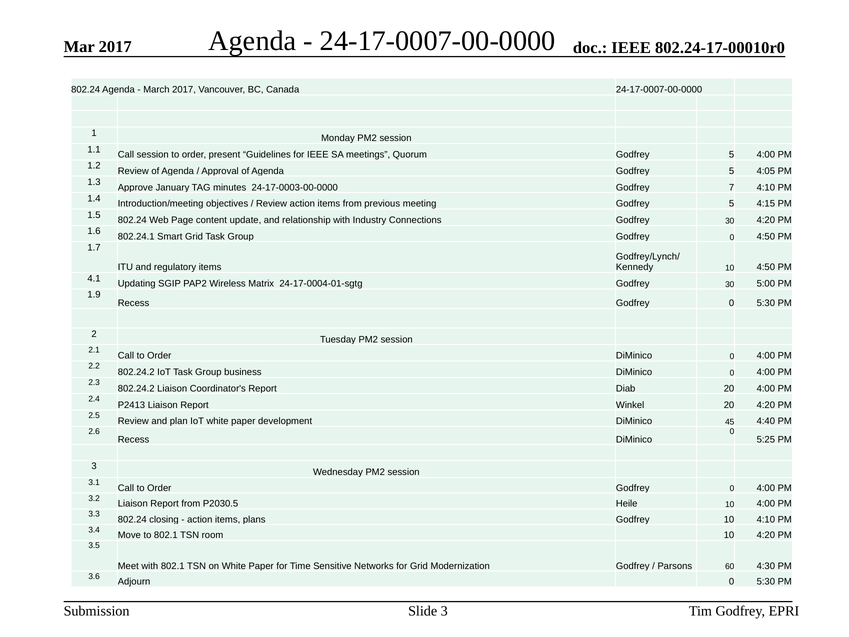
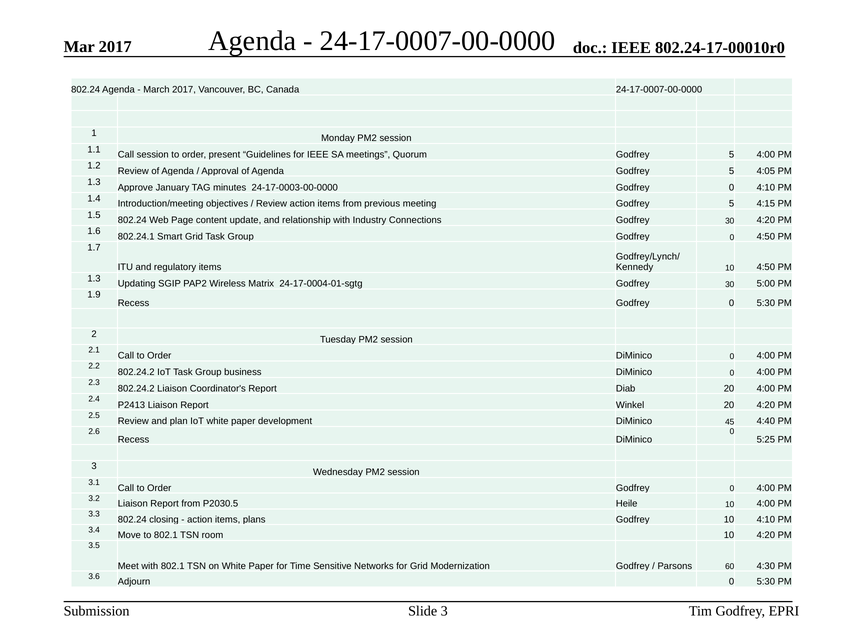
24-17-0003-00-0000 Godfrey 7: 7 -> 0 (732, 187)
4.1: 4.1 -> 1.3 (94, 278)
